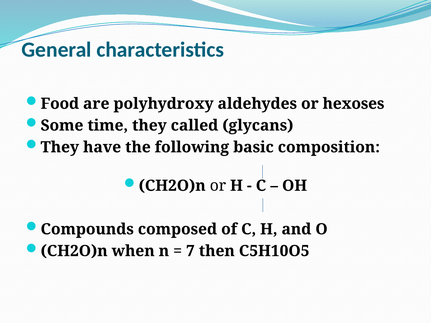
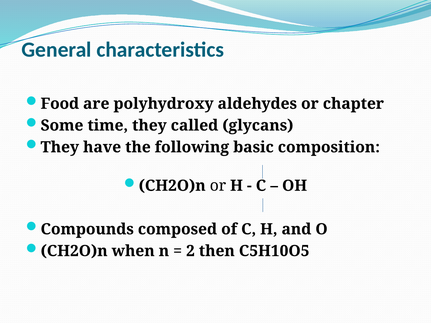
hexoses: hexoses -> chapter (353, 104)
7: 7 -> 2 (190, 251)
